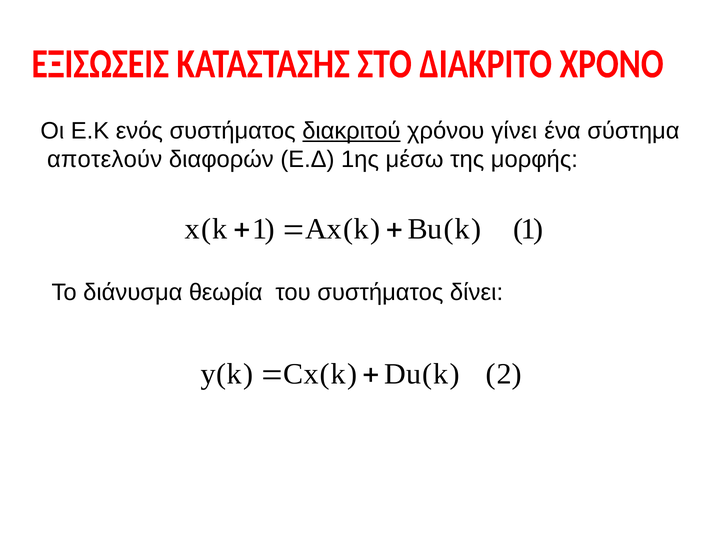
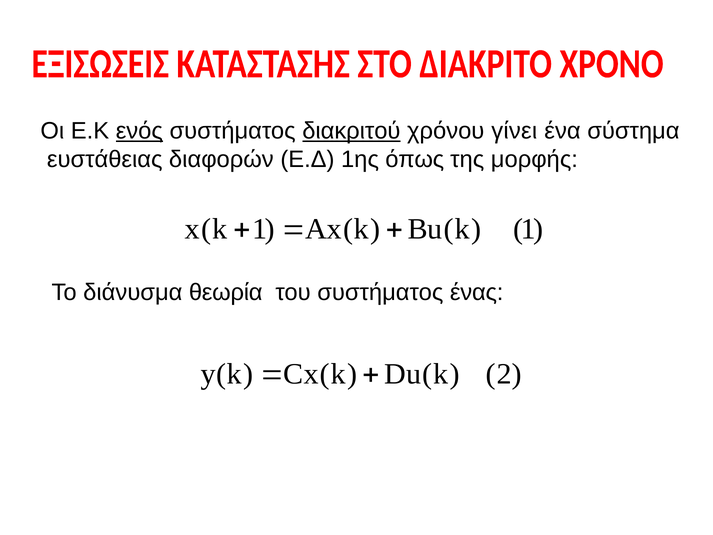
ενός underline: none -> present (139, 131)
αποτελούν: αποτελούν -> ευστάθειας (105, 159)
μέσω: μέσω -> όπως (415, 159)
δίνει: δίνει -> ένας (477, 292)
